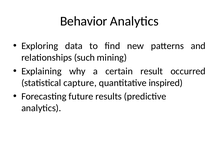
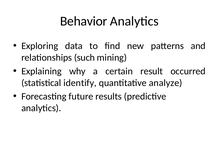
capture: capture -> identify (80, 83)
inspired: inspired -> analyze (166, 83)
